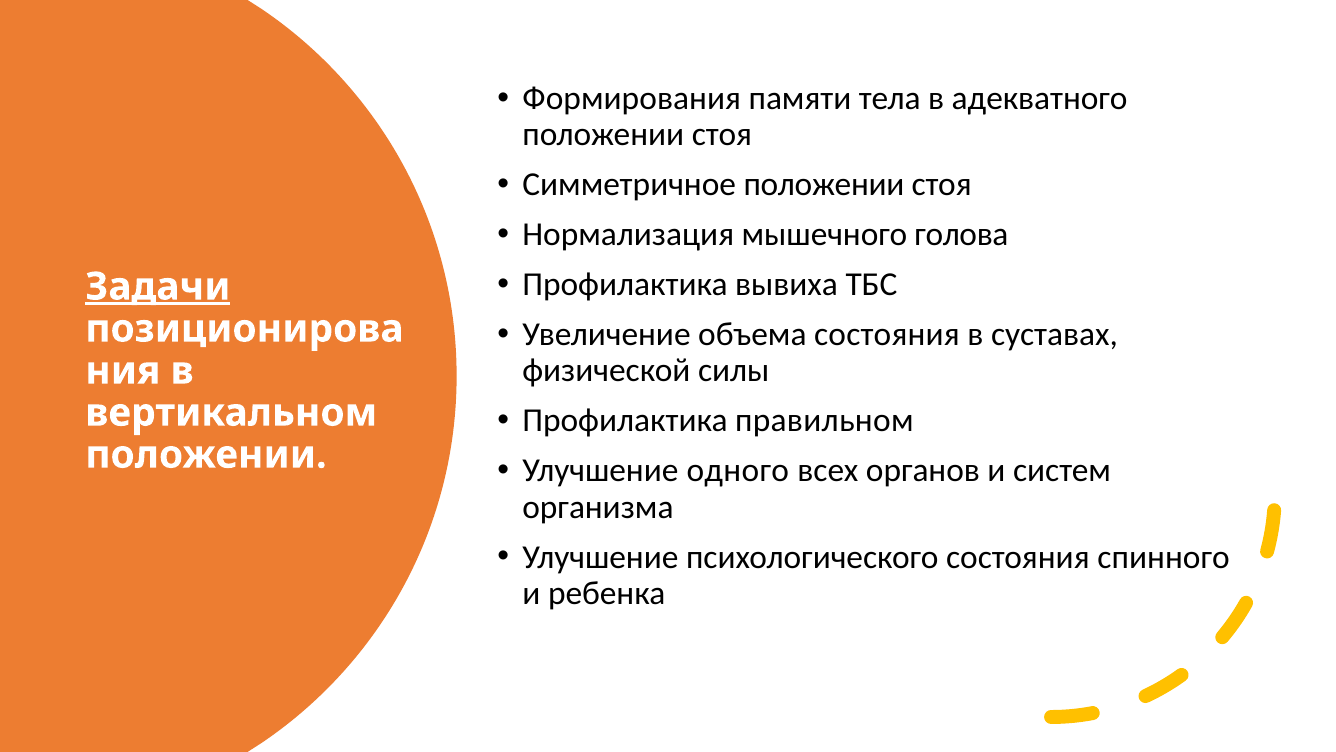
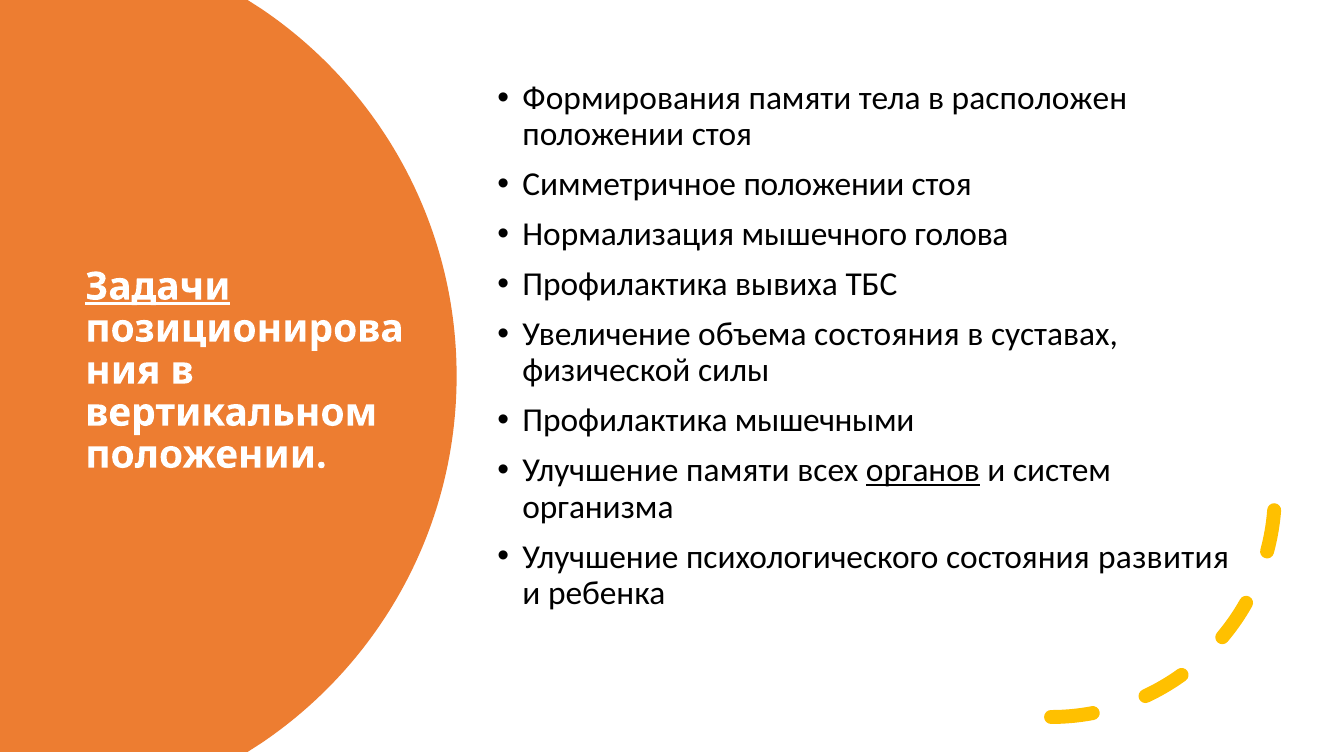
адекватного: адекватного -> расположен (1040, 99)
правильном: правильном -> мышечными (825, 421)
Улучшение одного: одного -> памяти (738, 471)
органов underline: none -> present (923, 471)
спинного: спинного -> развития (1163, 557)
